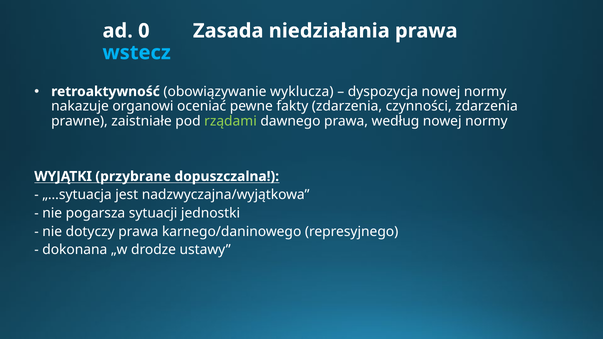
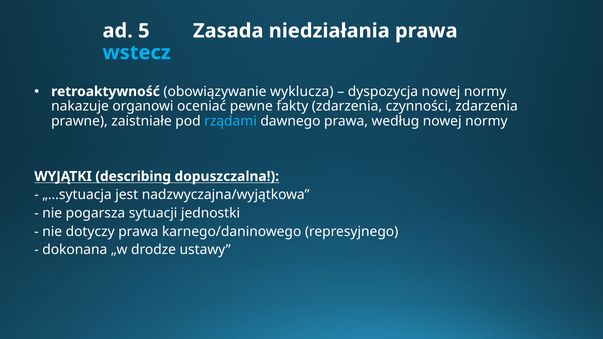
0: 0 -> 5 (144, 31)
rządami colour: light green -> light blue (231, 121)
przybrane: przybrane -> describing (133, 176)
